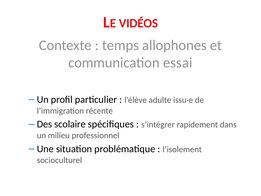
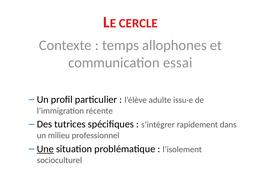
VIDÉOS: VIDÉOS -> CERCLE (138, 23)
scolaire: scolaire -> tutrices (70, 124)
Une underline: none -> present (45, 149)
